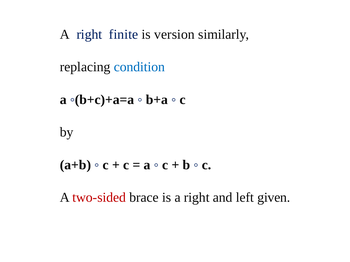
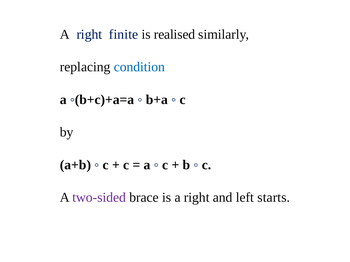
version: version -> realised (175, 34)
two-sided colour: red -> purple (99, 198)
given: given -> starts (274, 198)
